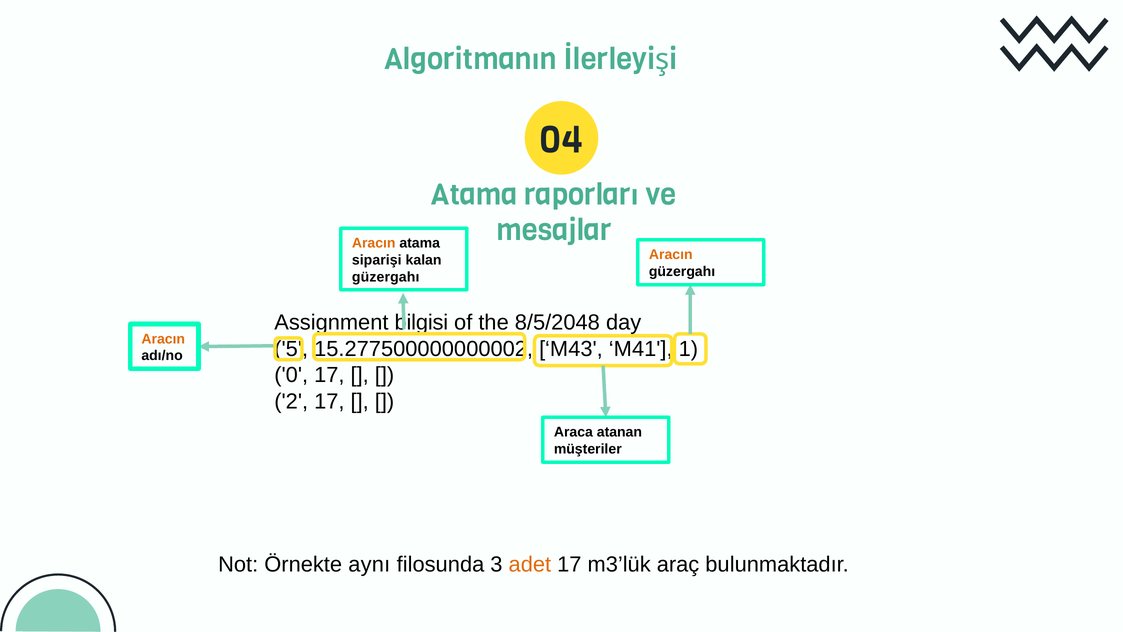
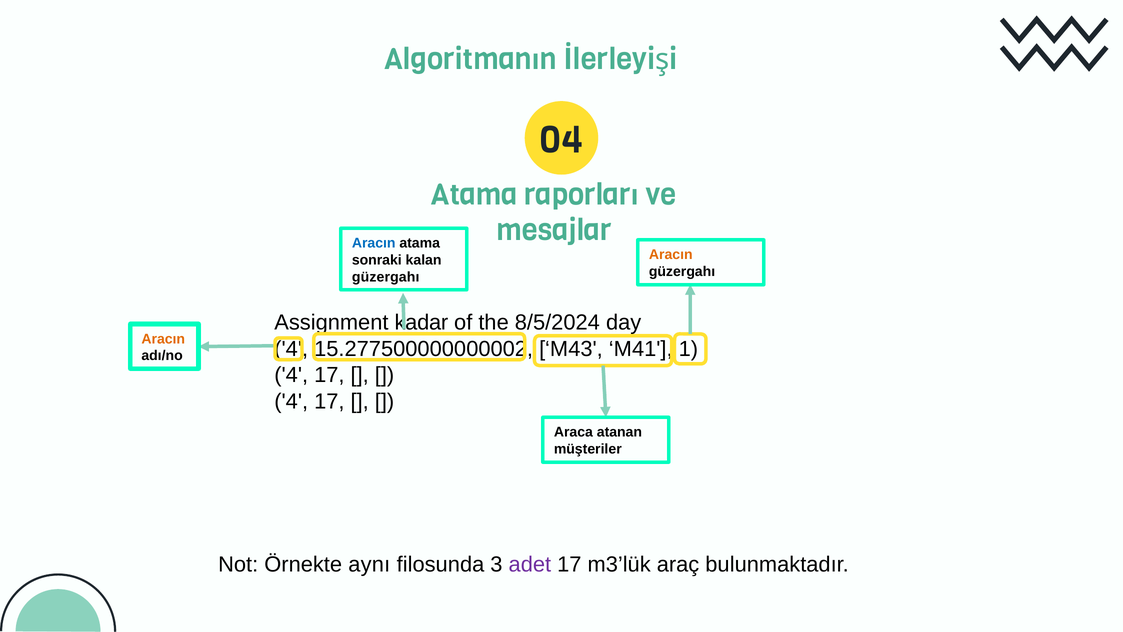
Aracın colour: orange -> blue (374, 243)
siparişi: siparişi -> sonraki (377, 260)
bilgisi: bilgisi -> kadar (421, 323)
8/5/2048: 8/5/2048 -> 8/5/2024 (557, 323)
5: 5 -> 4 (291, 349)
0: 0 -> 4 (291, 375)
2: 2 -> 4 (291, 401)
adet colour: orange -> purple (530, 564)
